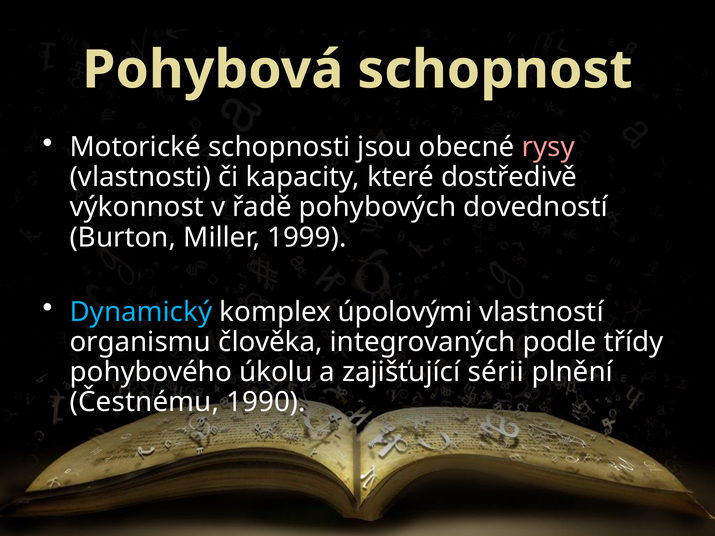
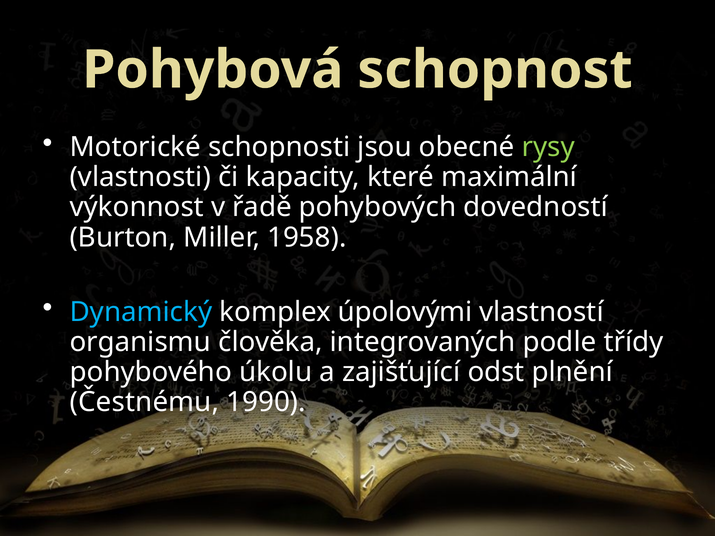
rysy colour: pink -> light green (548, 147)
dostředivě: dostředivě -> maximální (509, 177)
1999: 1999 -> 1958 (307, 237)
sérii: sérii -> odst (496, 372)
